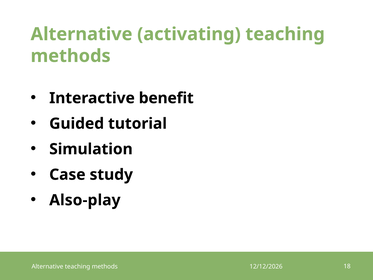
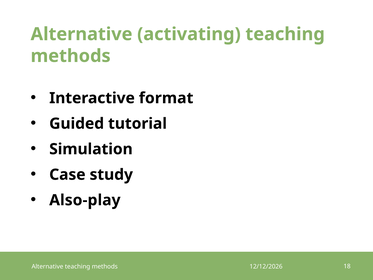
benefit: benefit -> format (166, 98)
